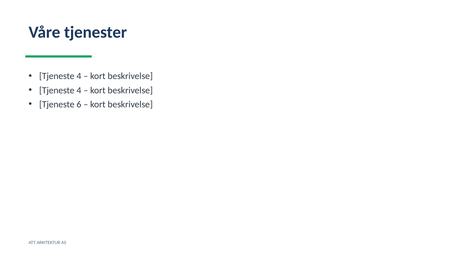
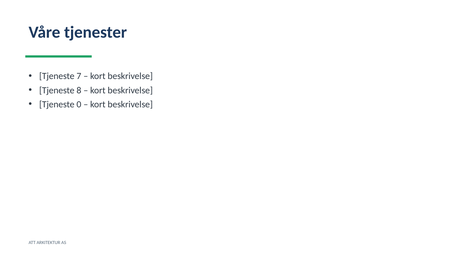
4: 4 -> 7 (79, 76)
4: 4 -> 8 (79, 90)
6: 6 -> 0 (79, 104)
